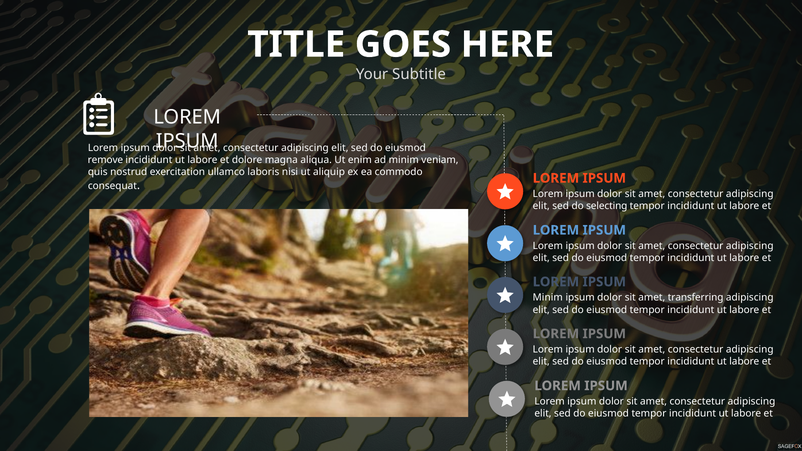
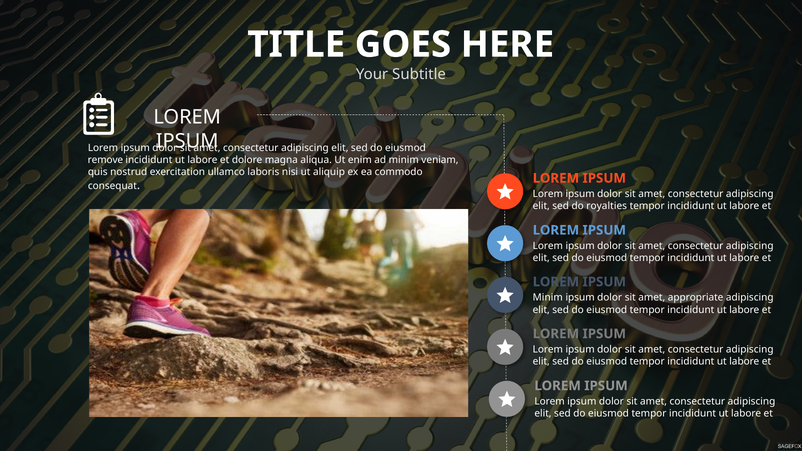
selecting: selecting -> royalties (607, 206)
transferring: transferring -> appropriate (696, 298)
